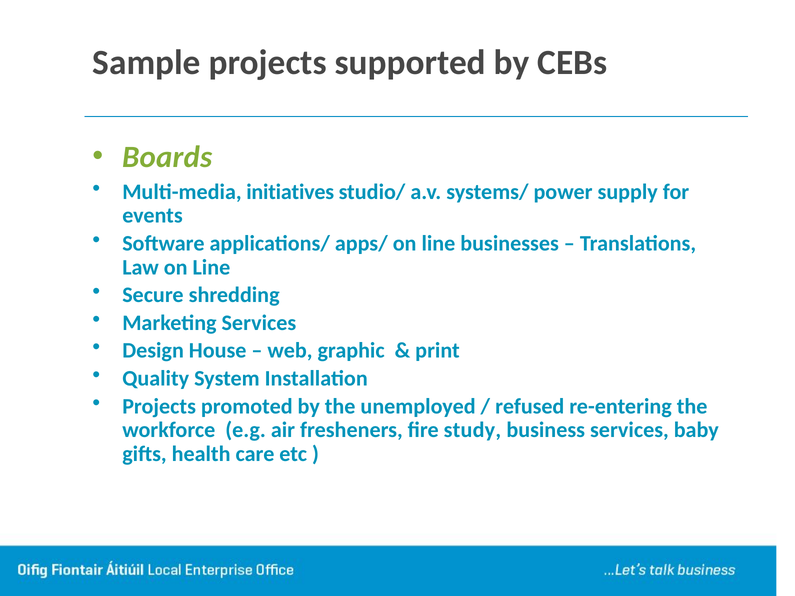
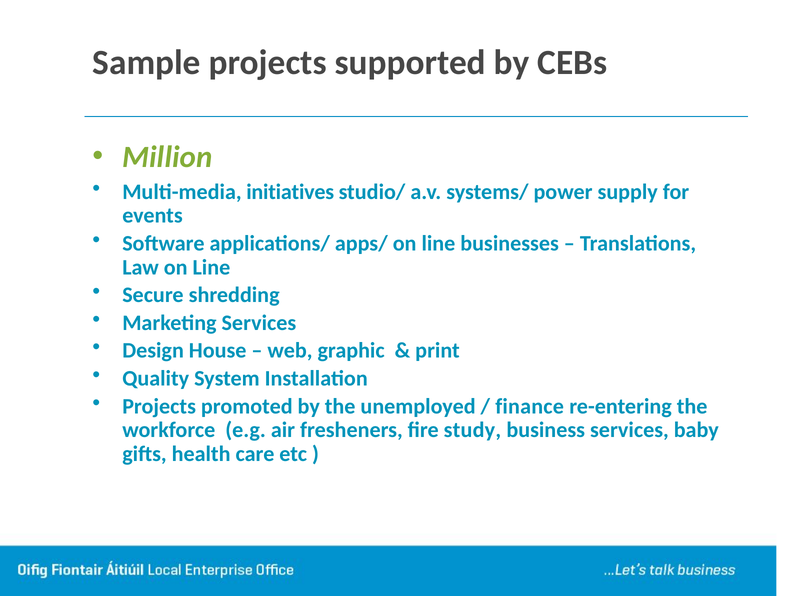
Boards: Boards -> Million (167, 157)
refused: refused -> finance (530, 406)
